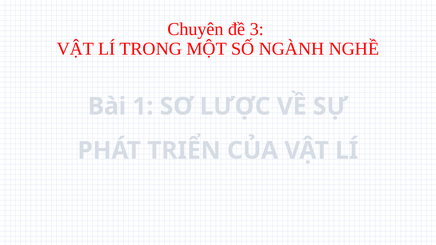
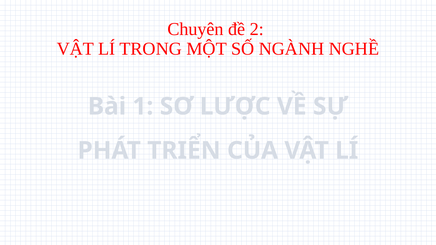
3: 3 -> 2 (257, 29)
